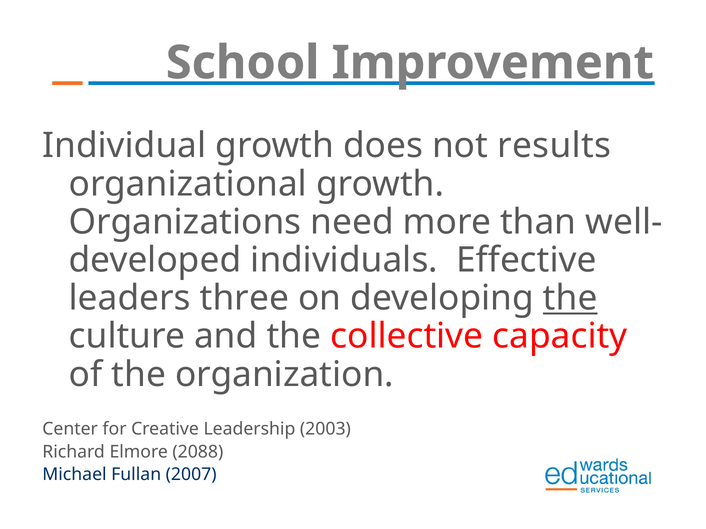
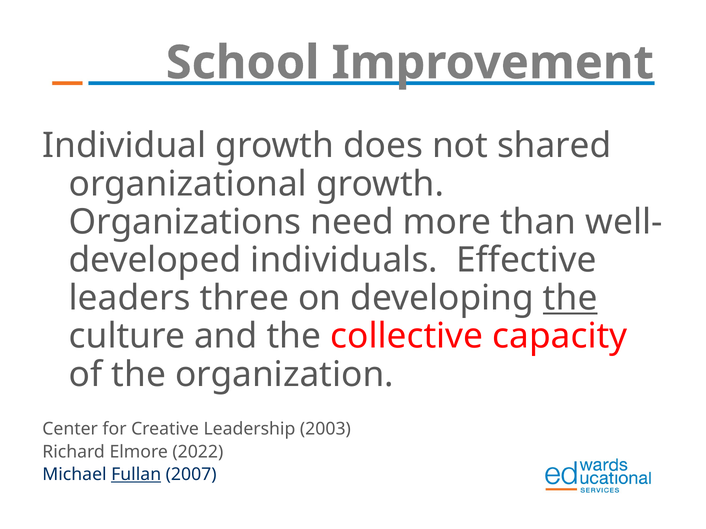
results: results -> shared (554, 146)
2088: 2088 -> 2022 (198, 452)
Fullan underline: none -> present (136, 475)
